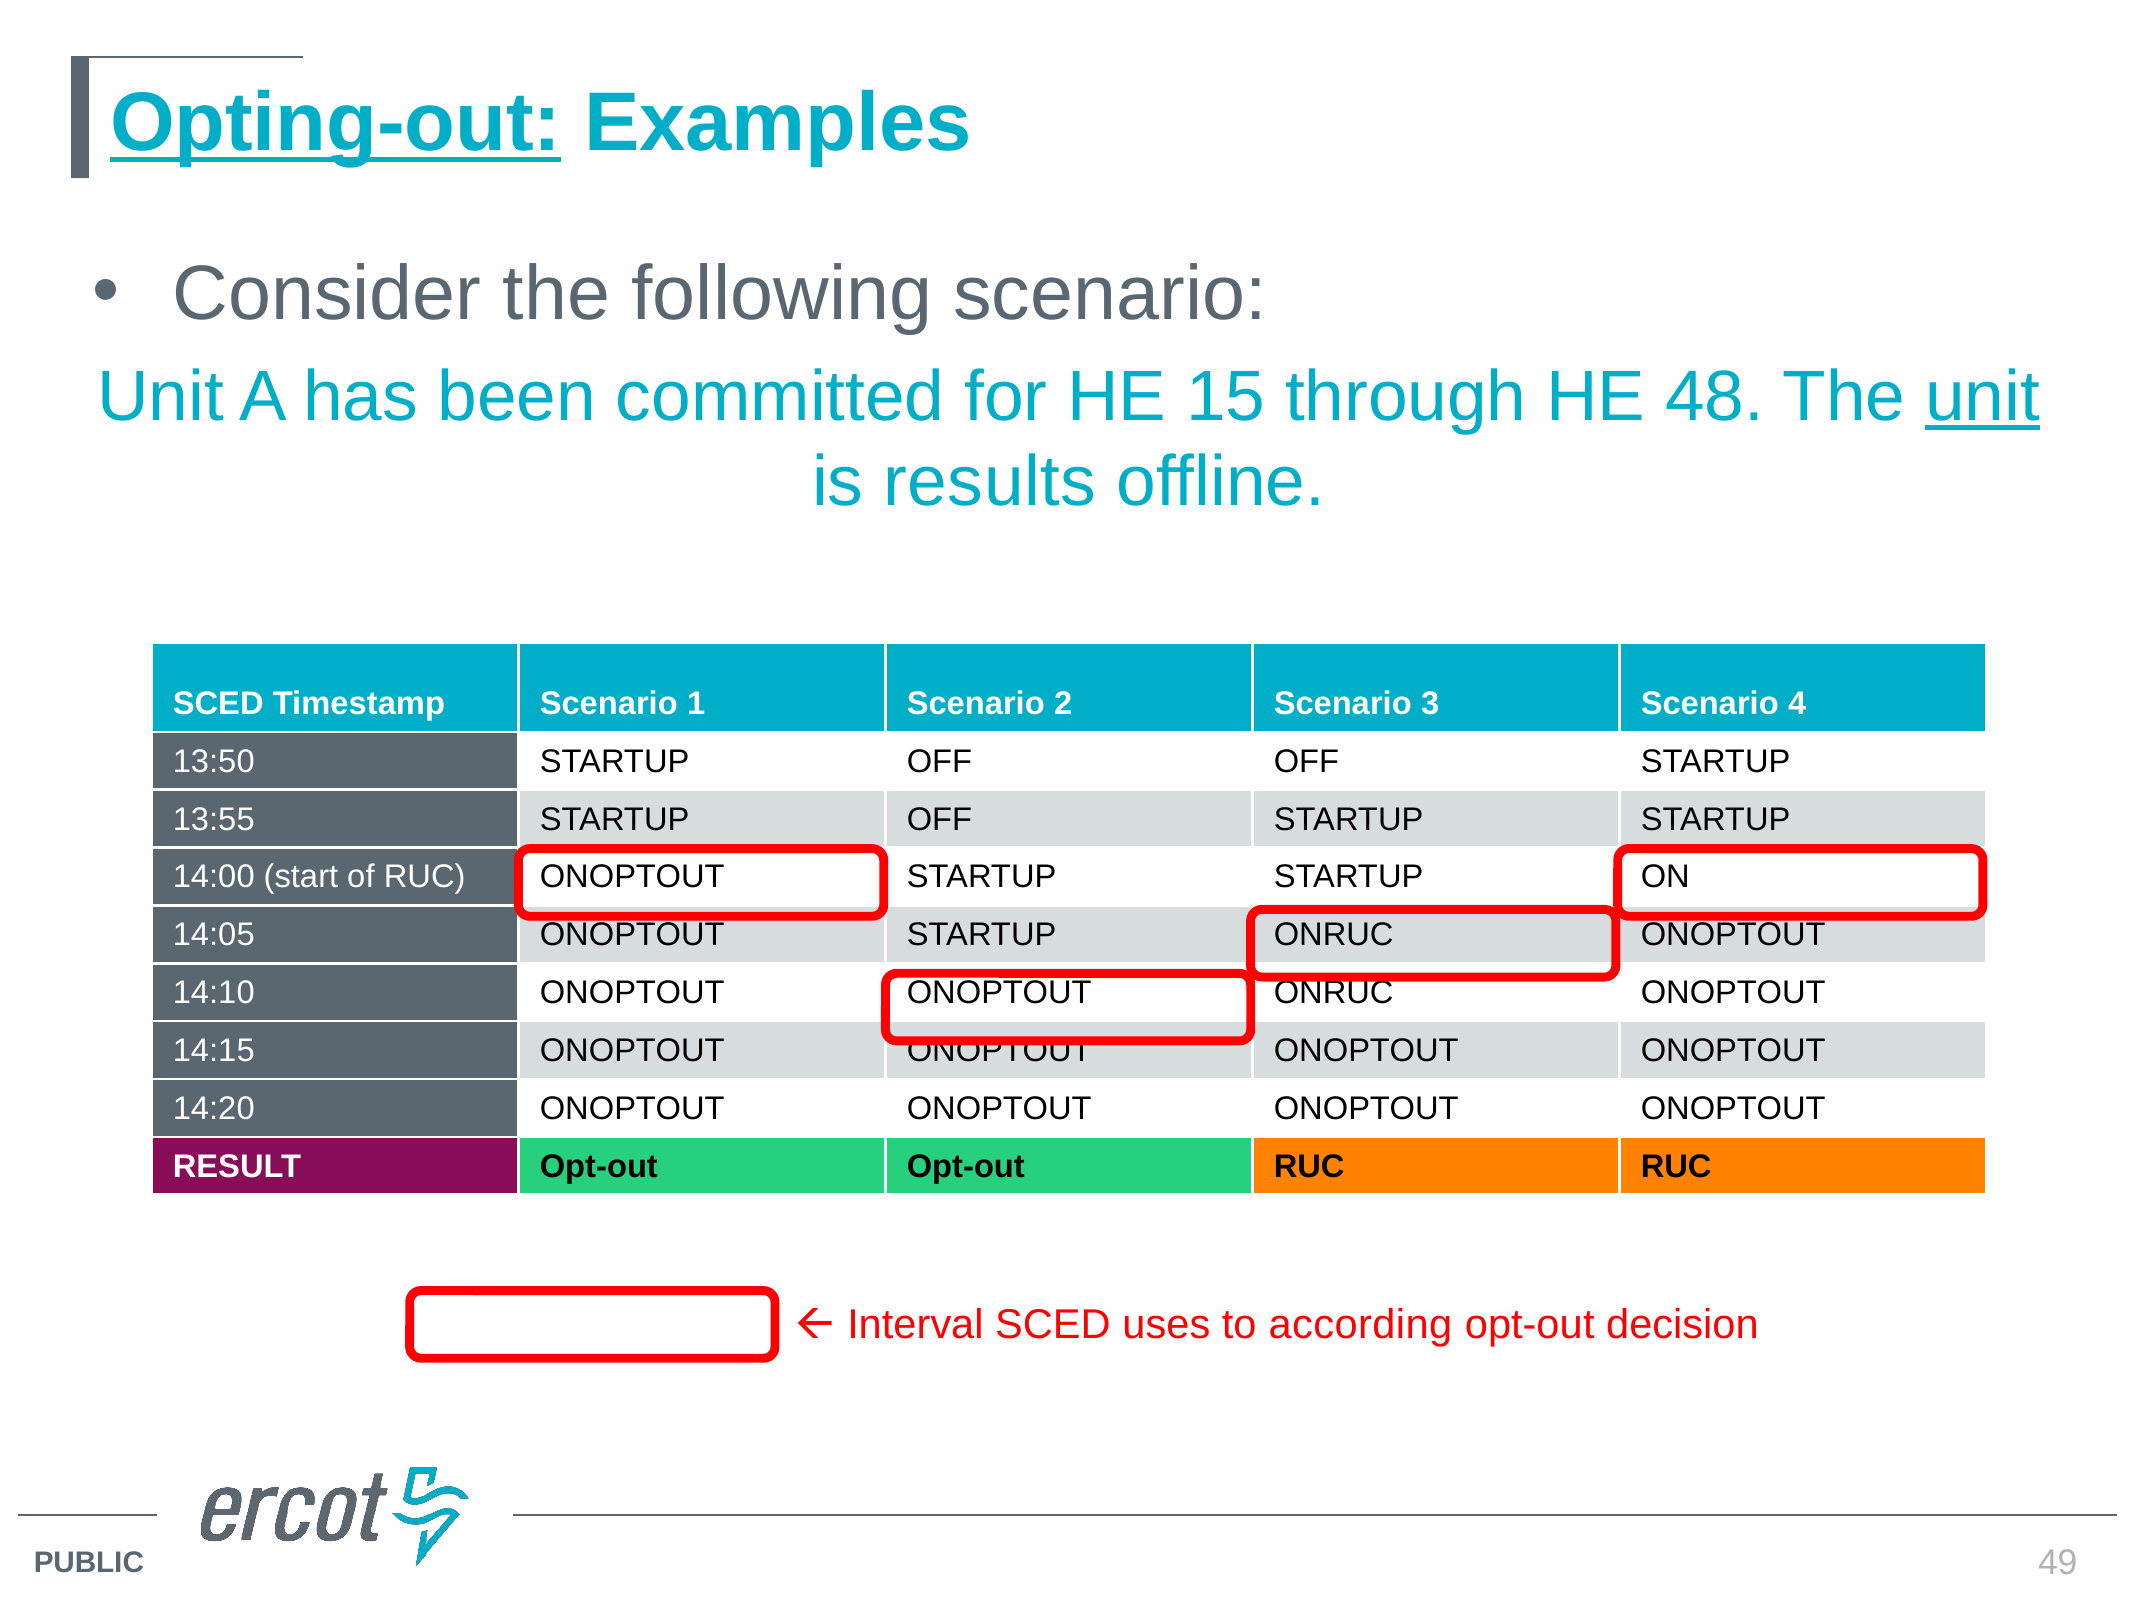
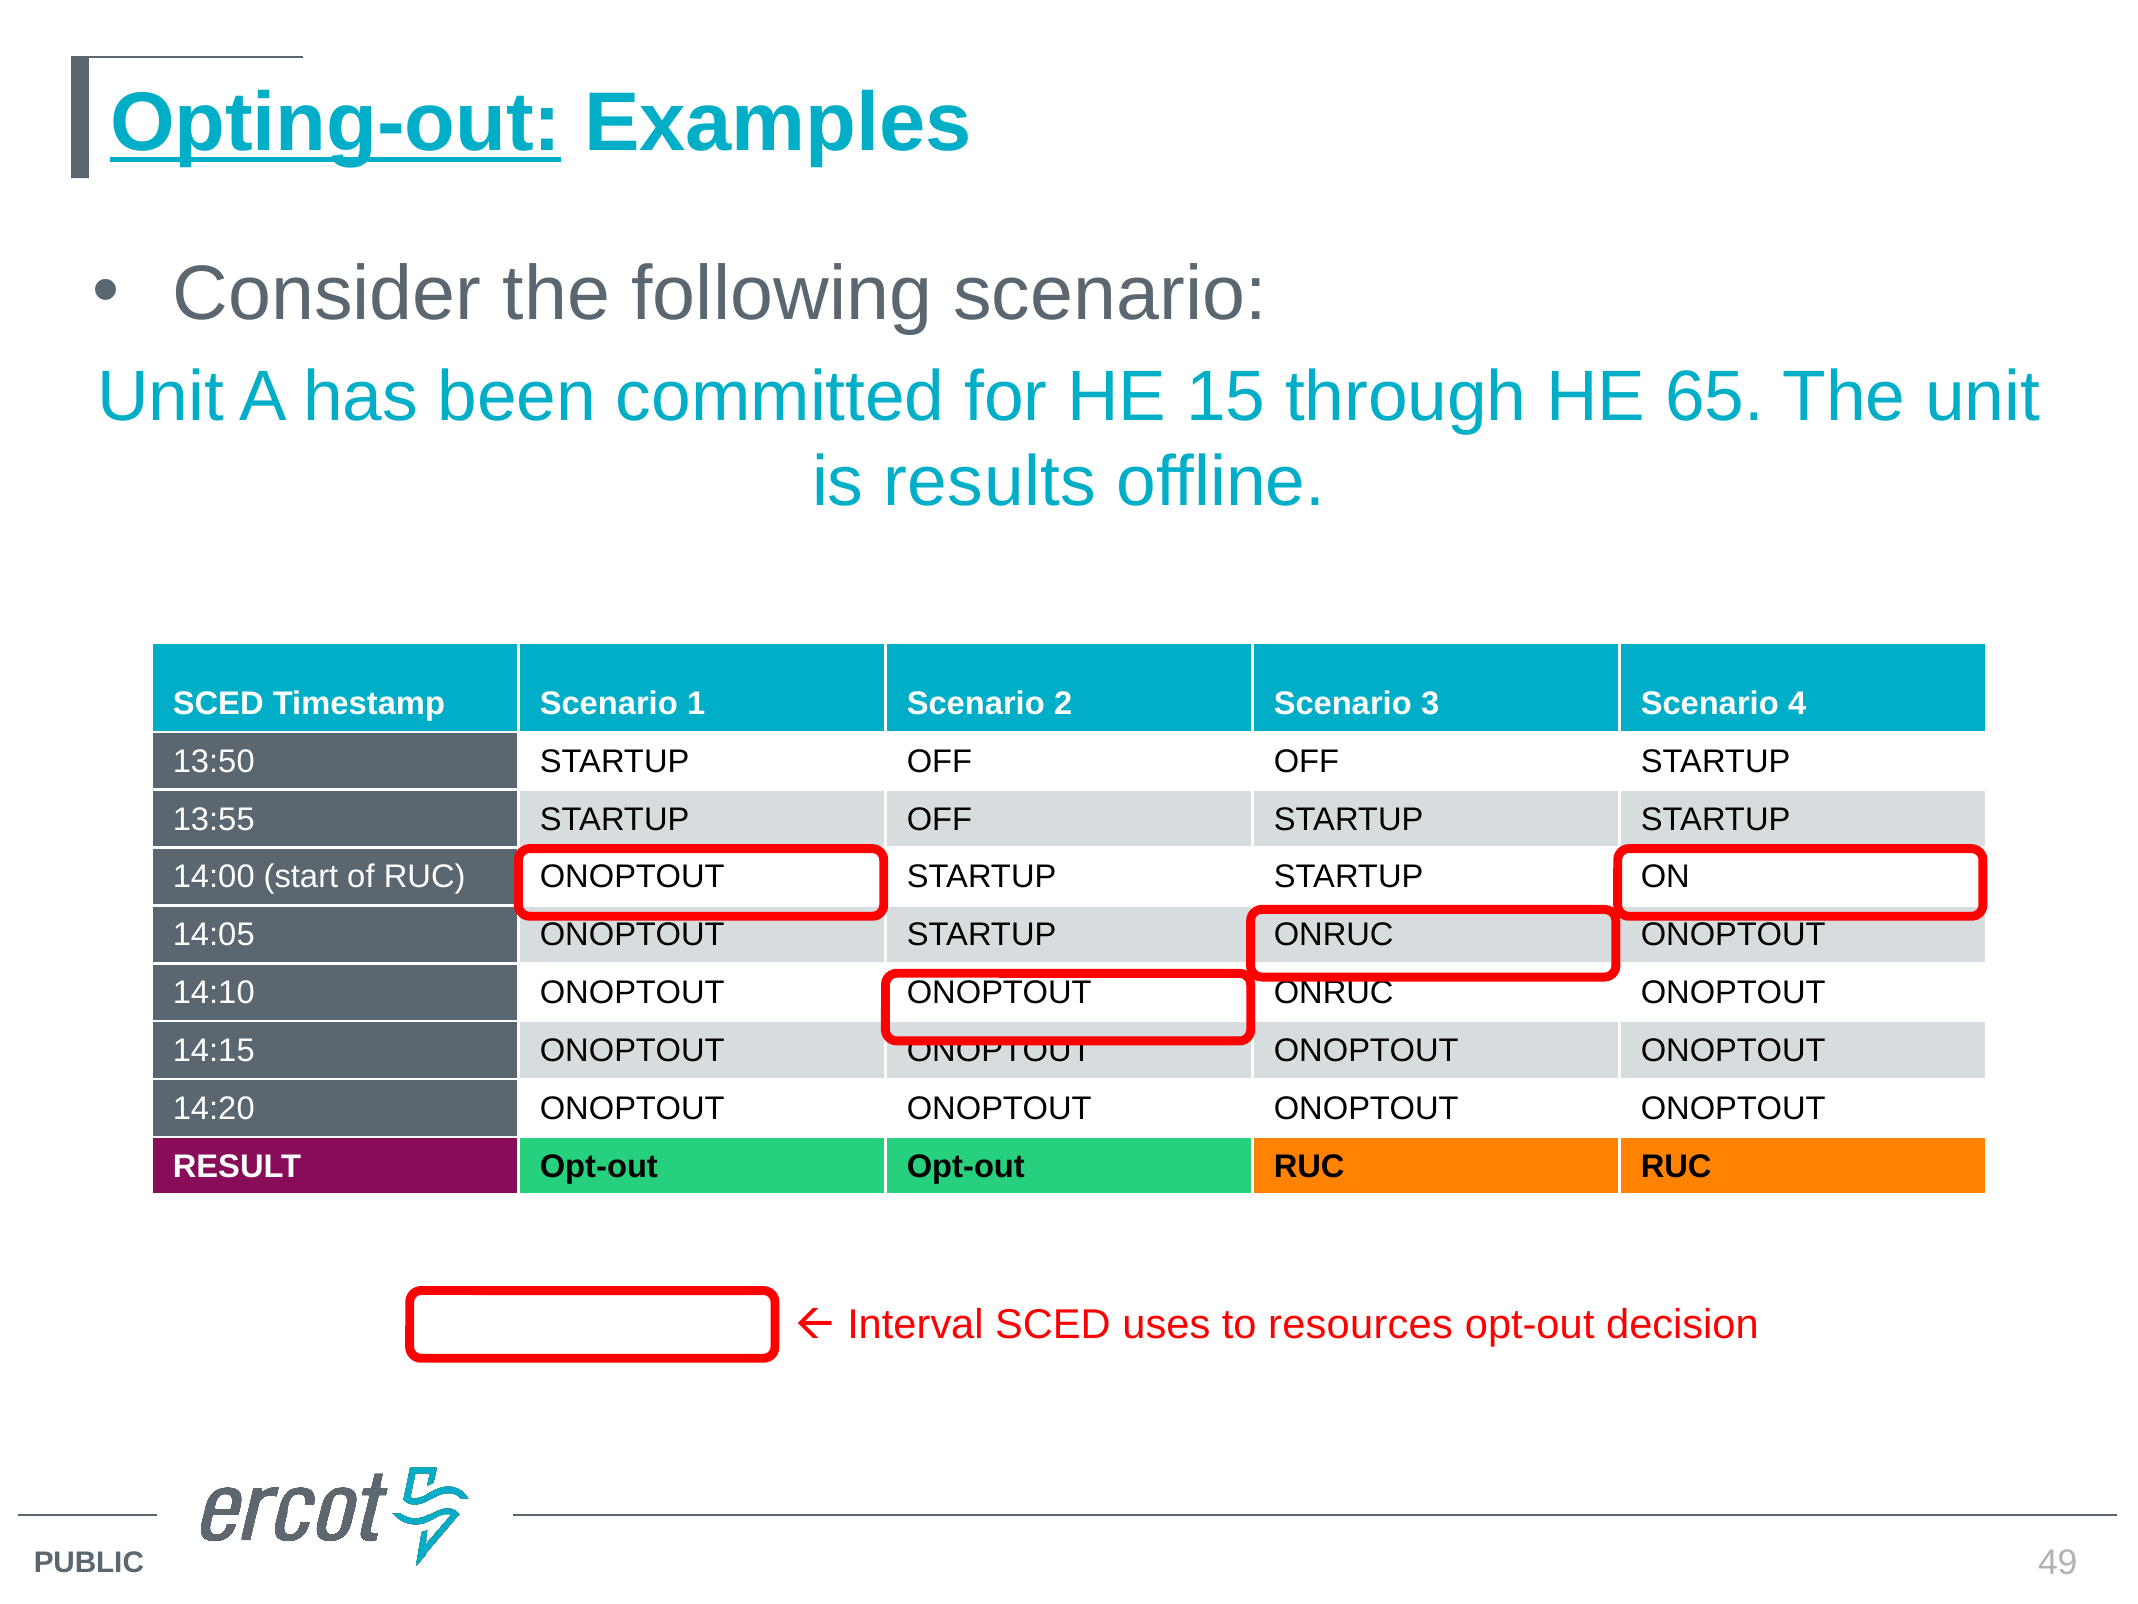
48: 48 -> 65 (1715, 397)
unit underline: present -> none (1983, 397)
according: according -> resources (1361, 1324)
